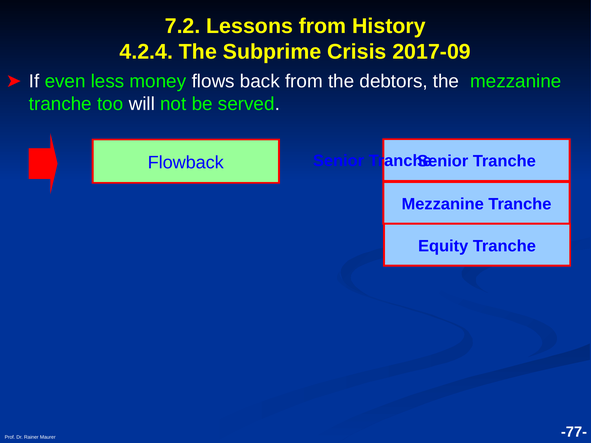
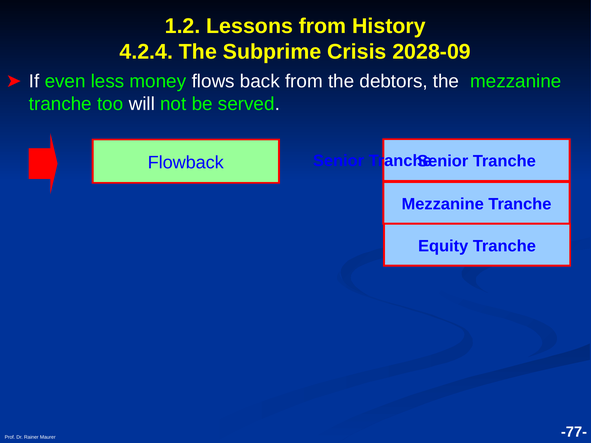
7.2: 7.2 -> 1.2 (183, 26)
2017-09: 2017-09 -> 2028-09 (432, 52)
